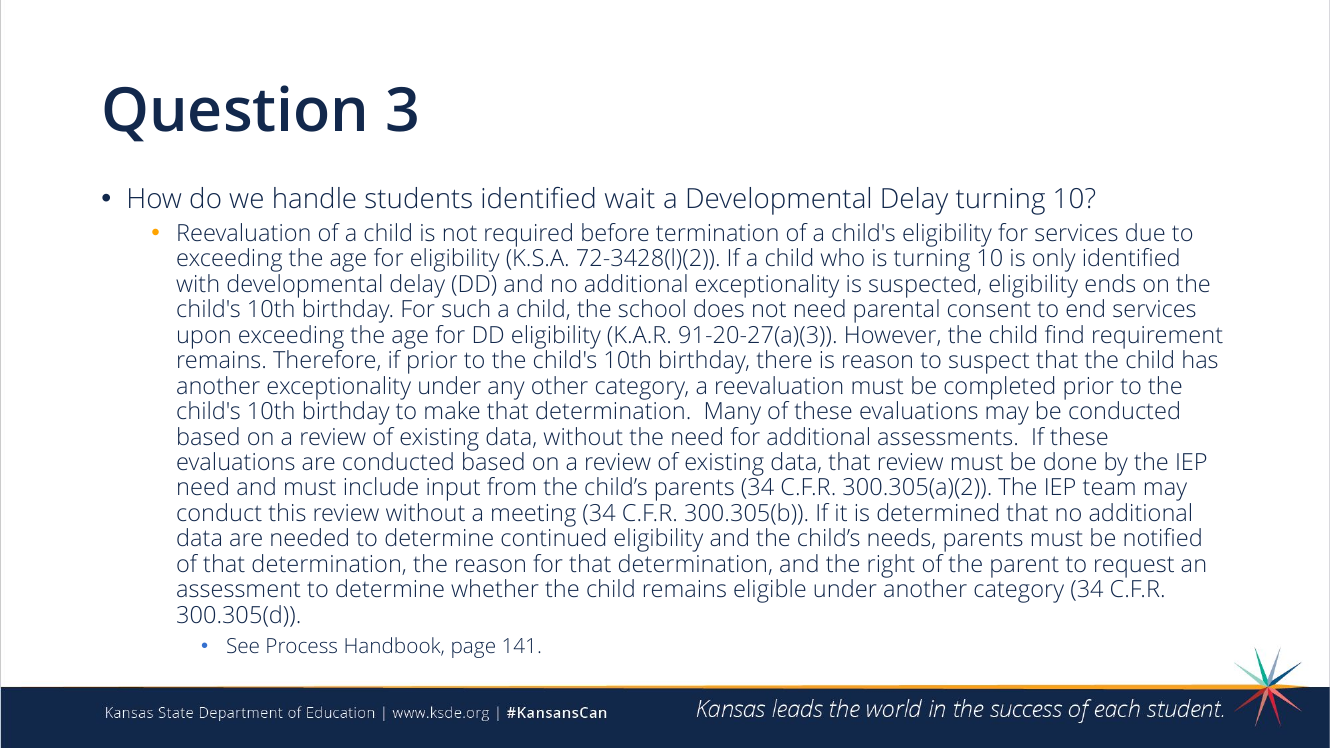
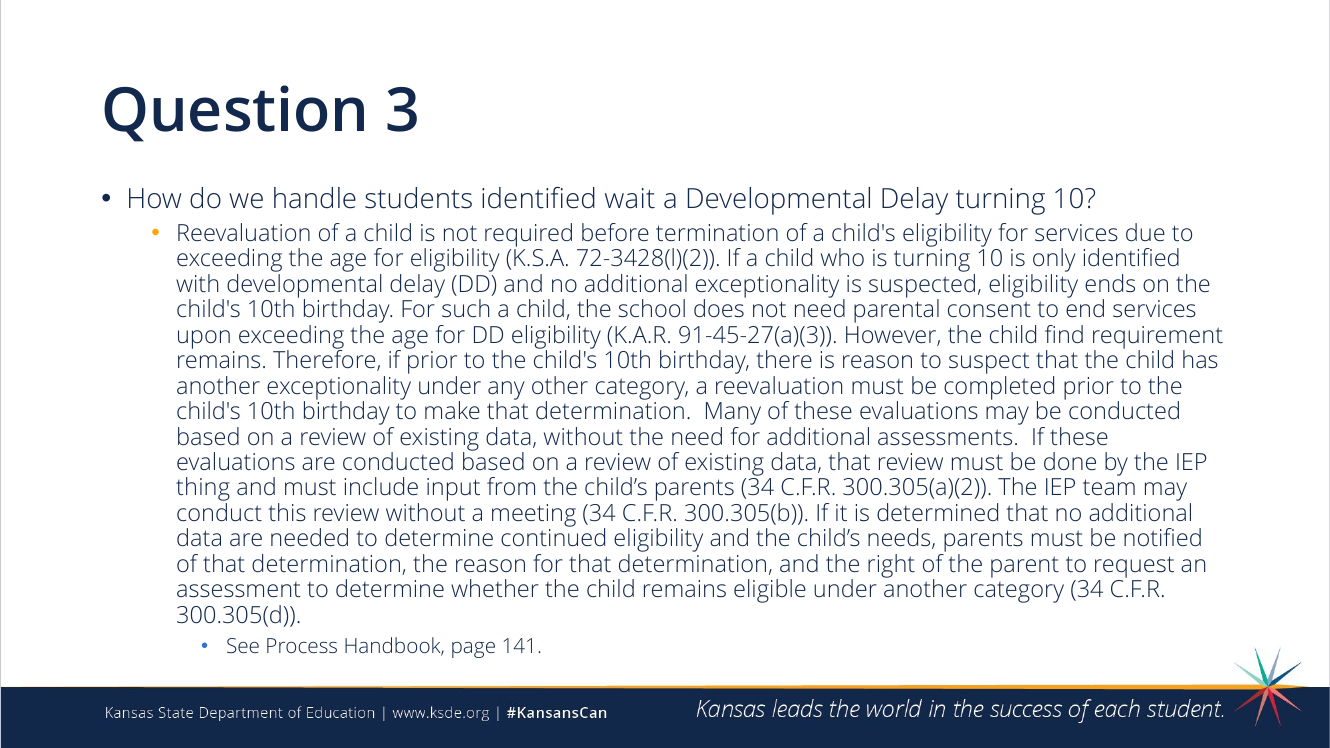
91-20-27(a)(3: 91-20-27(a)(3 -> 91-45-27(a)(3 (758, 336)
need: need -> thing (203, 488)
